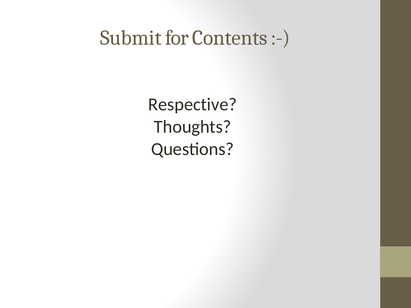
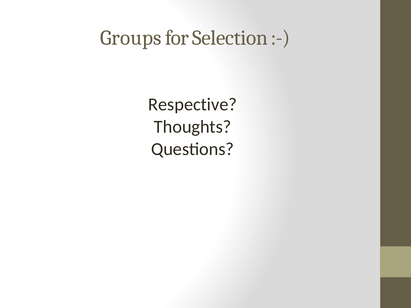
Submit: Submit -> Groups (131, 38)
Contents: Contents -> Selection (230, 38)
